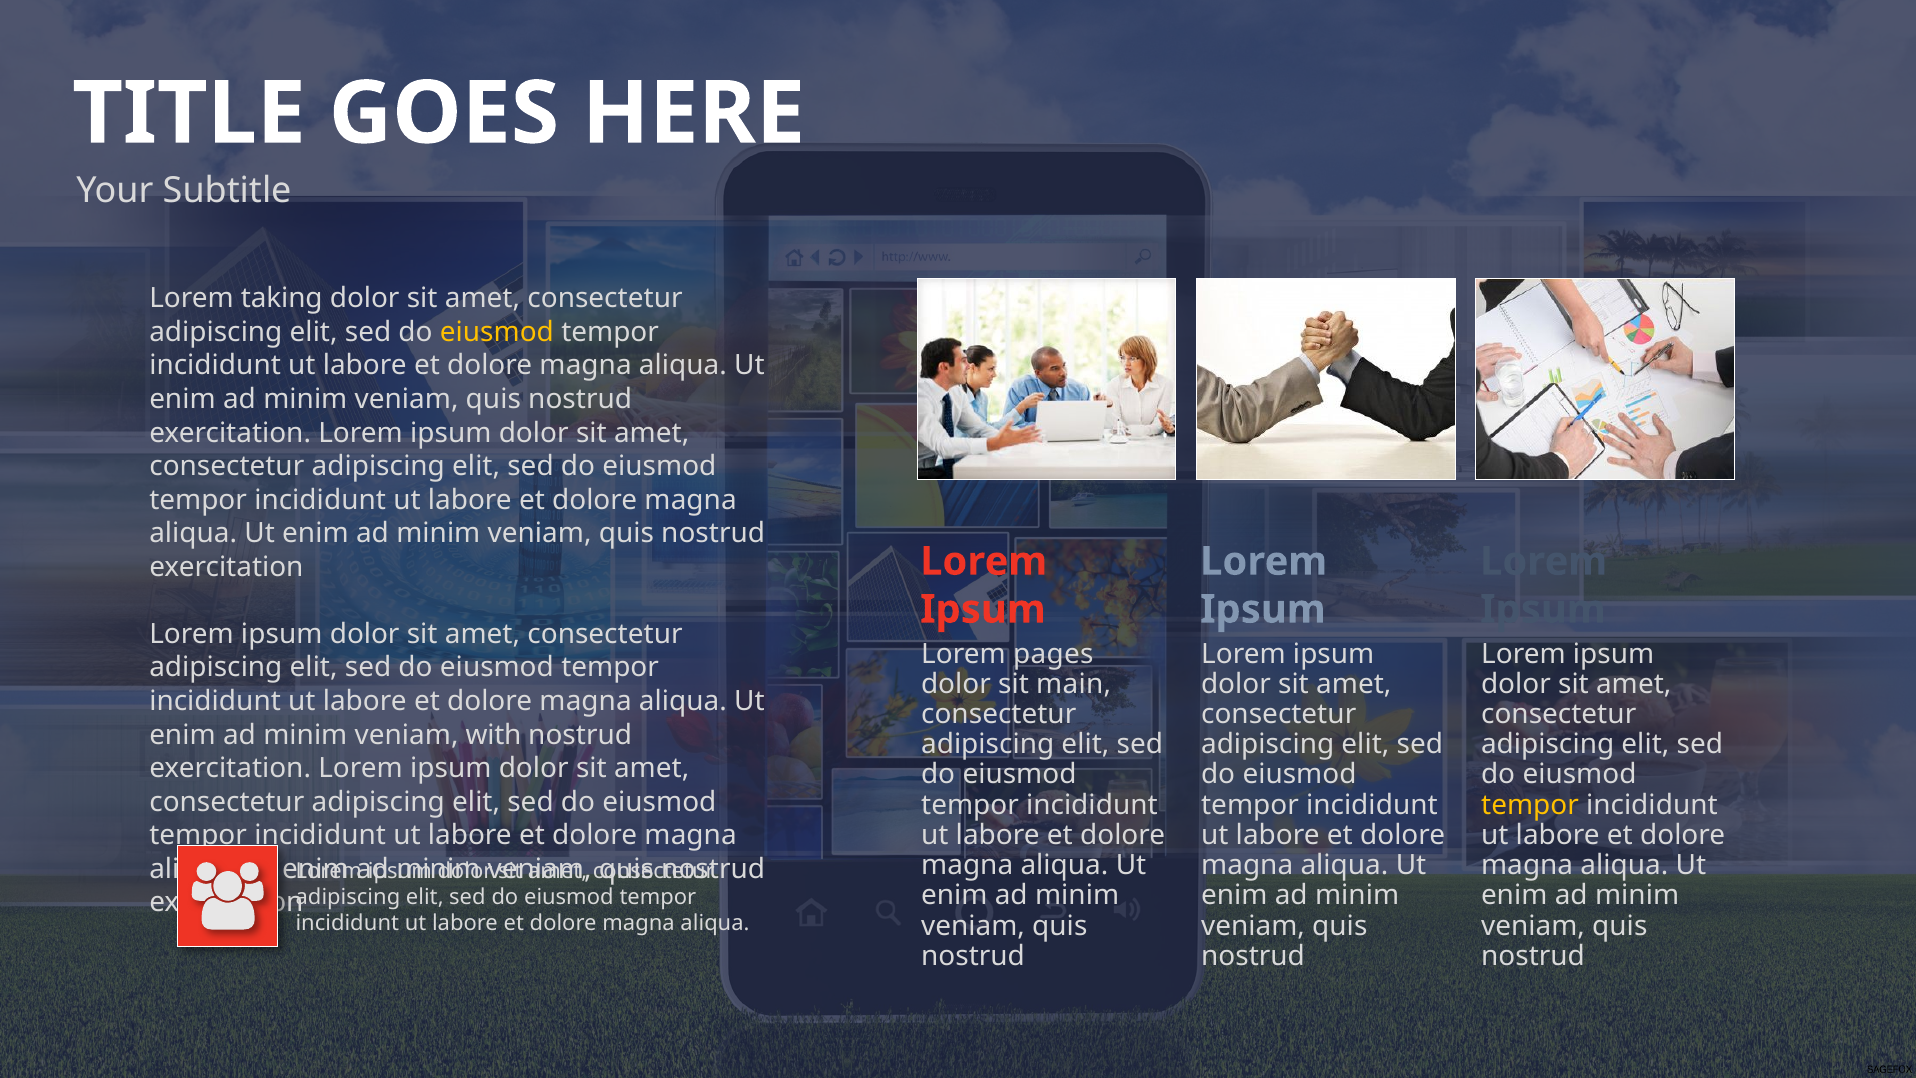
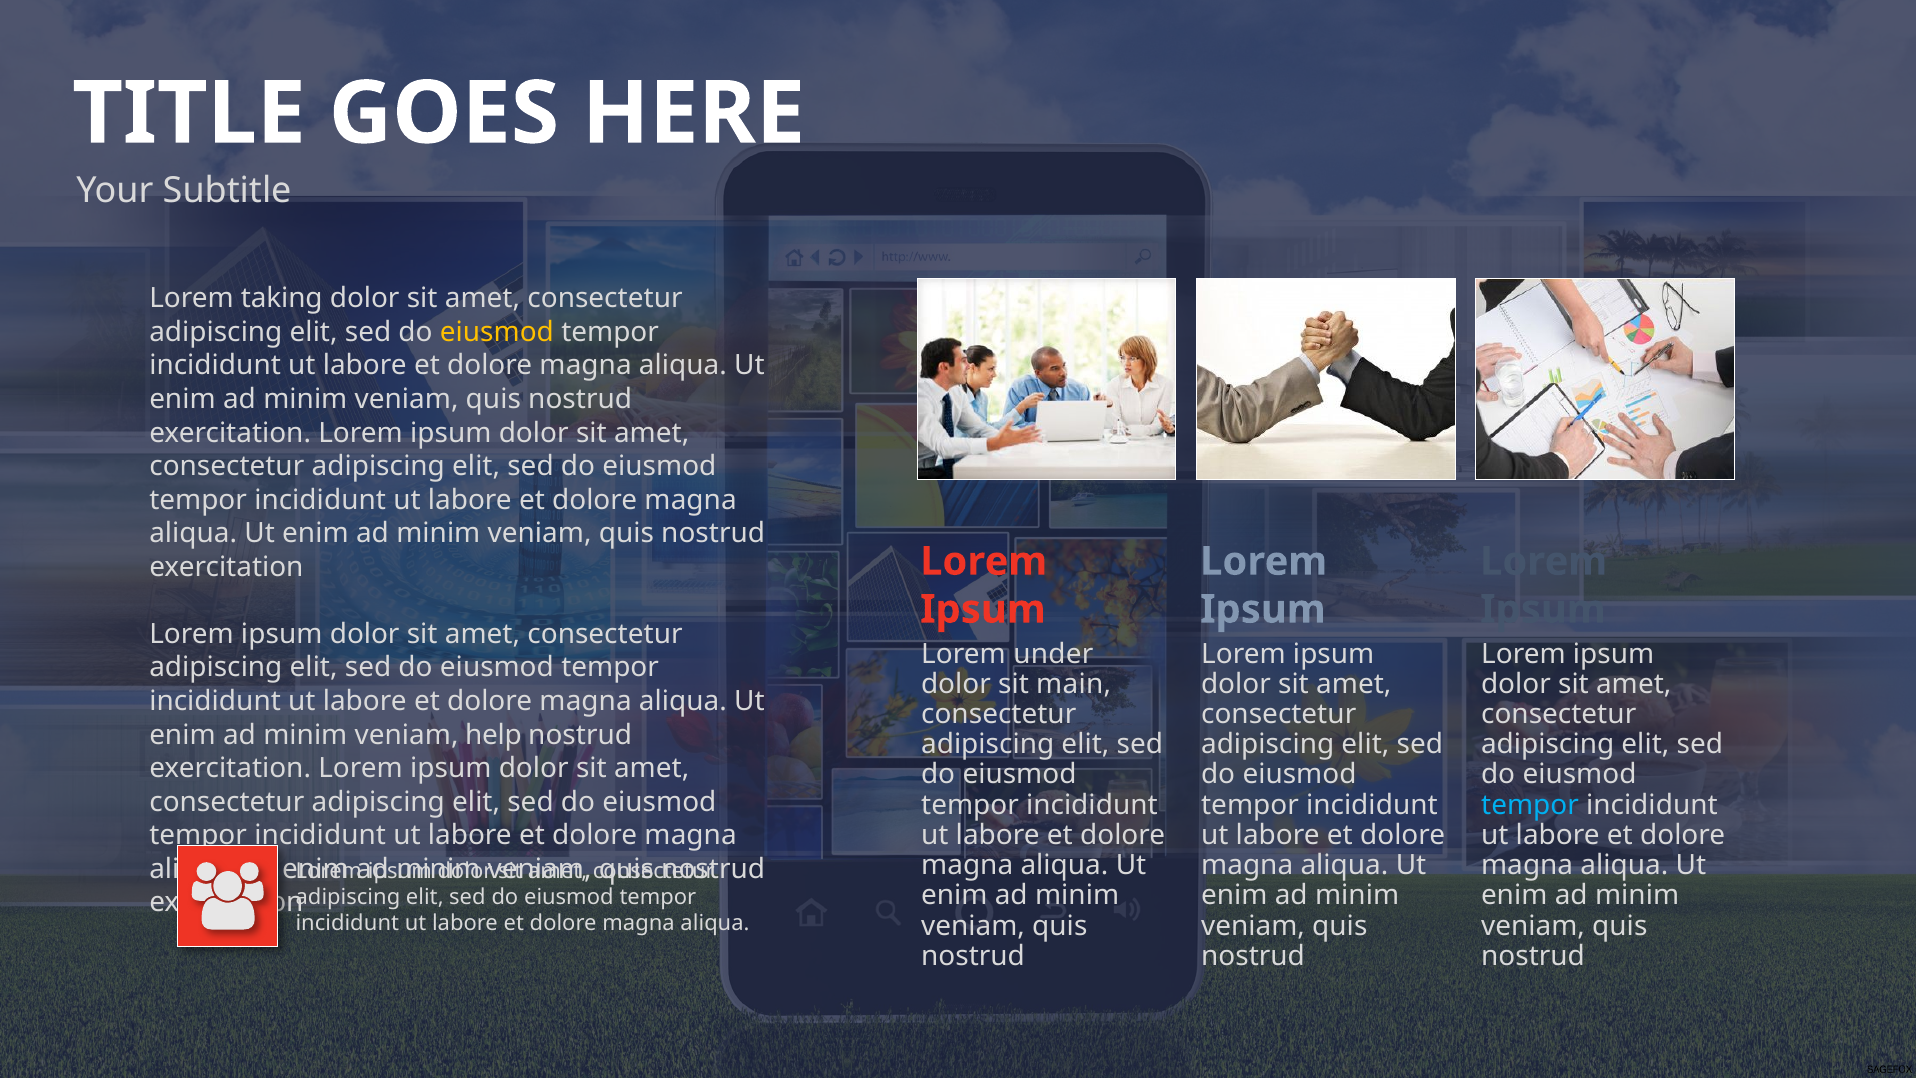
pages: pages -> under (1053, 654)
with: with -> help (494, 735)
tempor colour: yellow -> light blue (1530, 805)
